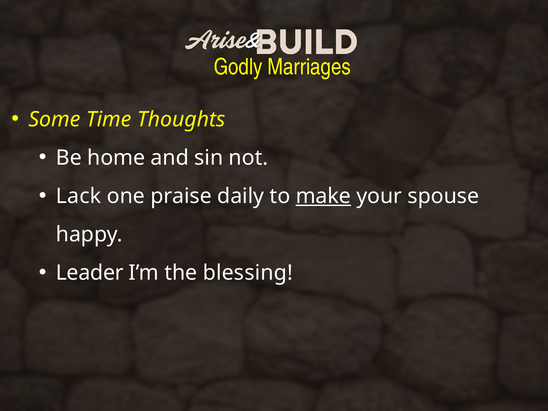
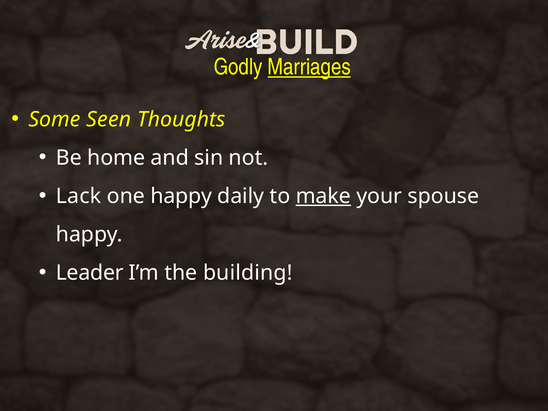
Marriages underline: none -> present (309, 67)
Time: Time -> Seen (109, 119)
one praise: praise -> happy (181, 196)
blessing: blessing -> building (248, 273)
